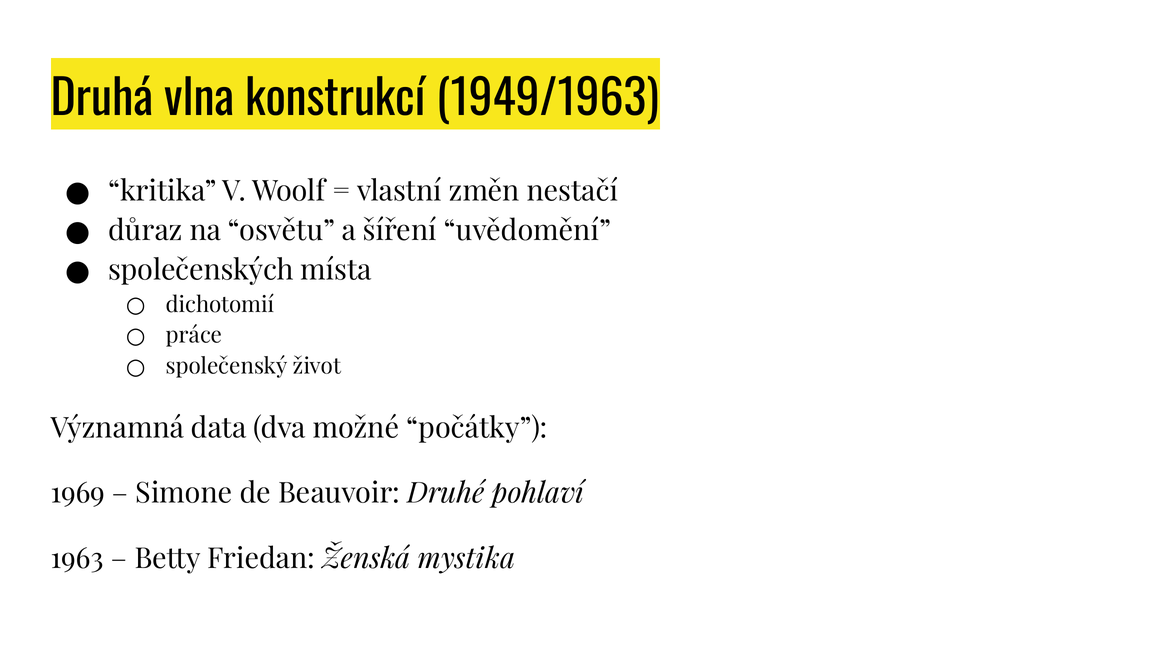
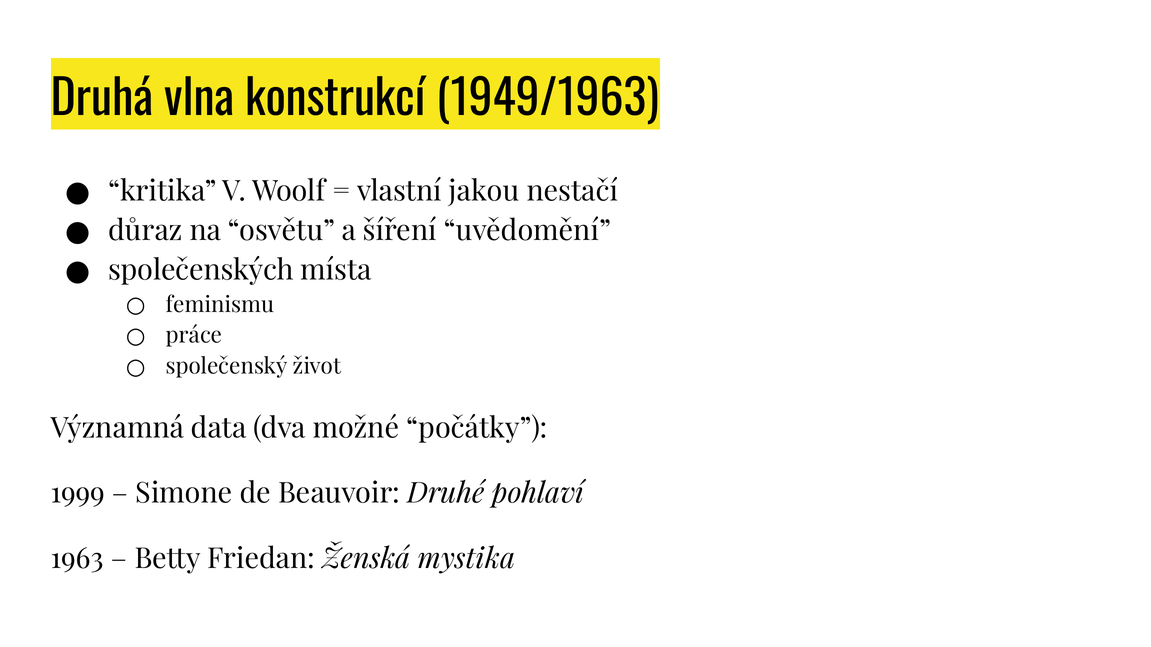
změn: změn -> jakou (484, 191)
dichotomií: dichotomií -> feminismu (220, 305)
1969: 1969 -> 1999 (78, 494)
